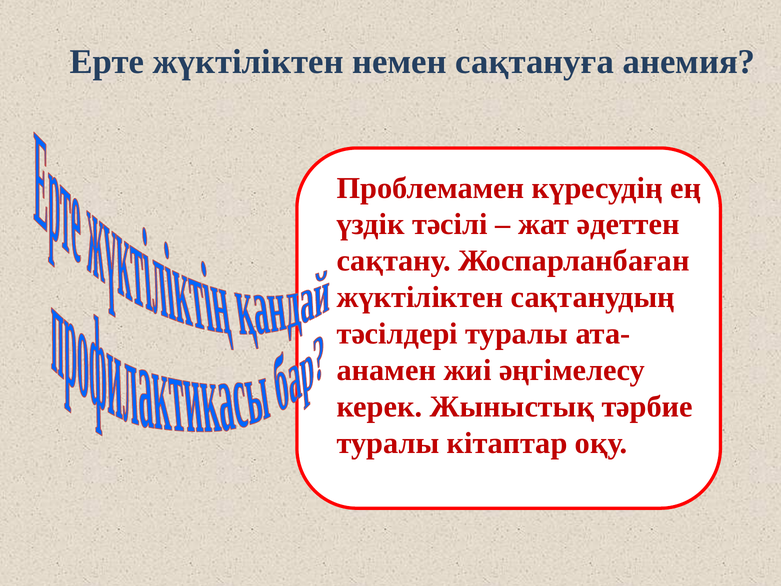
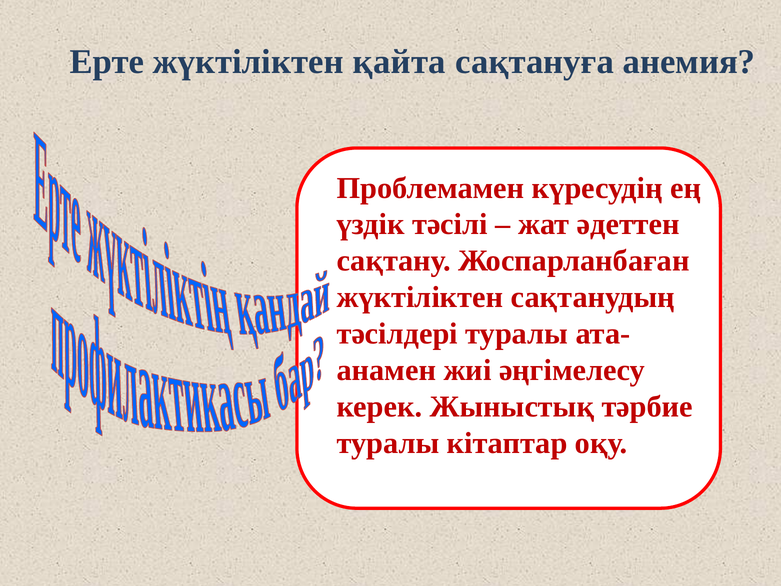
немен: немен -> қайта (399, 62)
